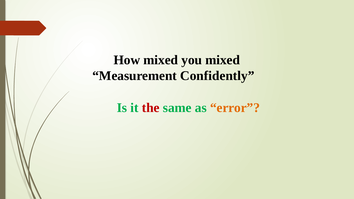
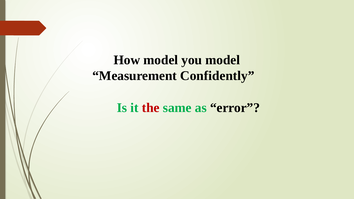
How mixed: mixed -> model (161, 60)
you mixed: mixed -> model (223, 60)
error colour: orange -> black (235, 108)
